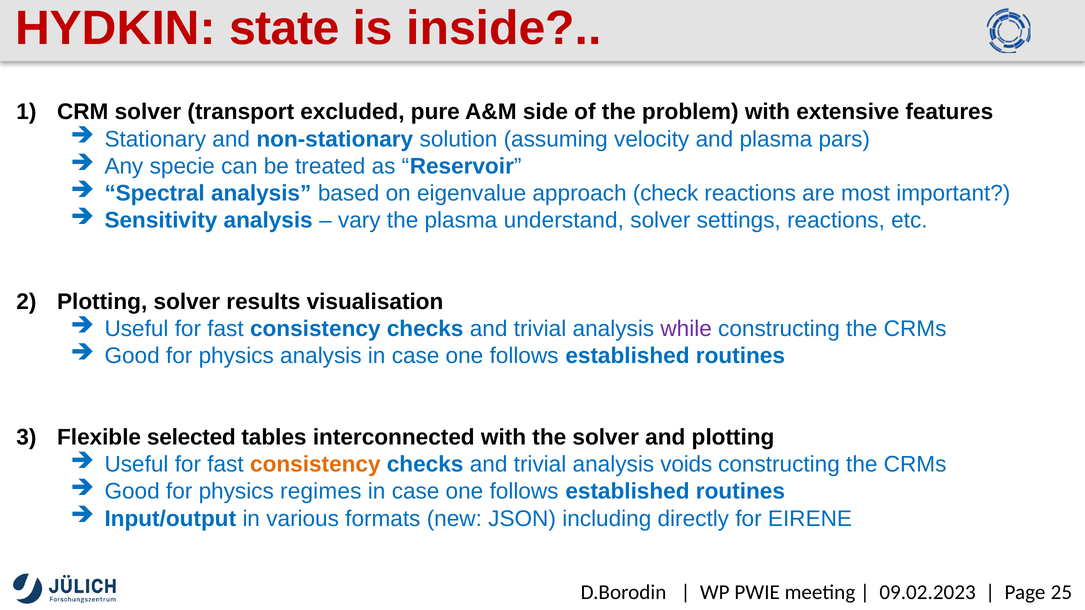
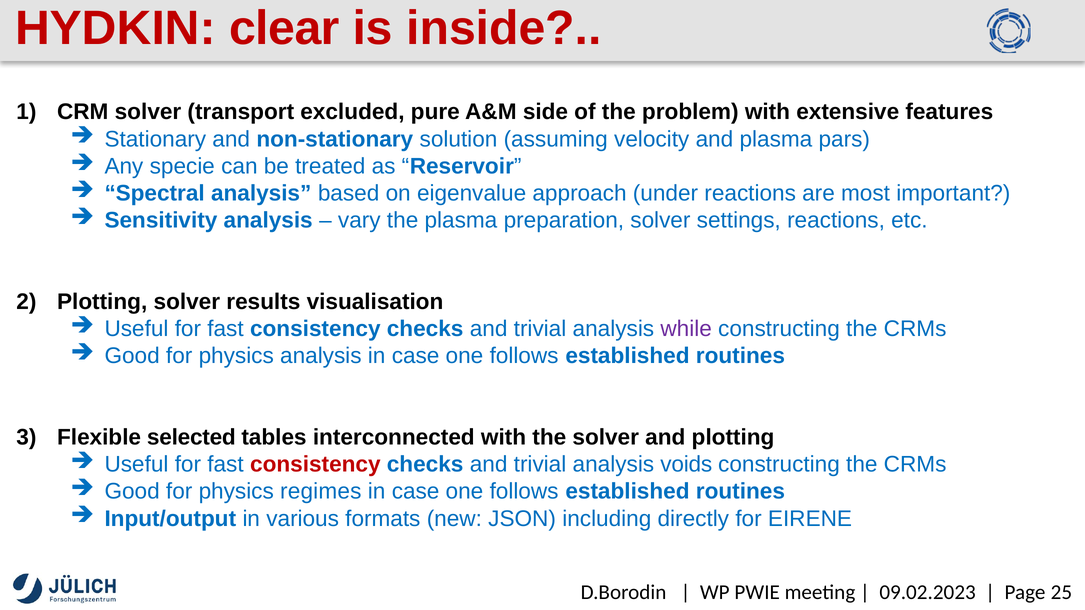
state: state -> clear (284, 28)
check: check -> under (665, 193)
understand: understand -> preparation (564, 221)
consistency colour: orange -> red (315, 465)
